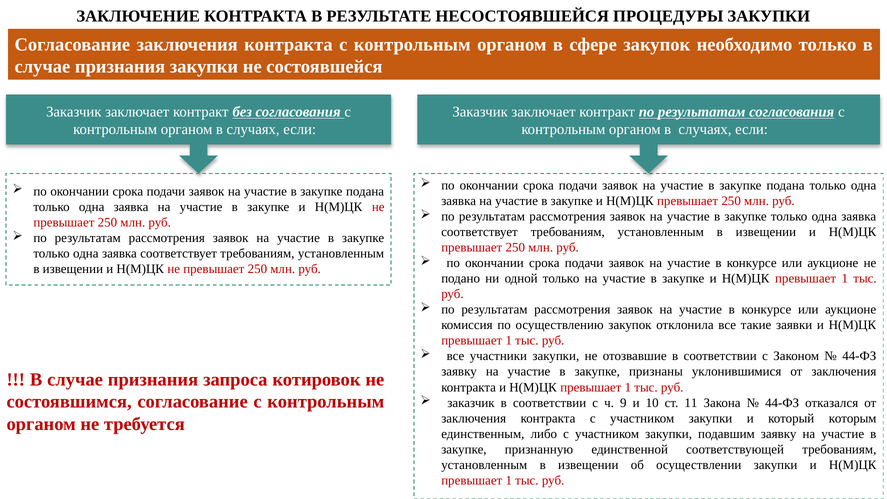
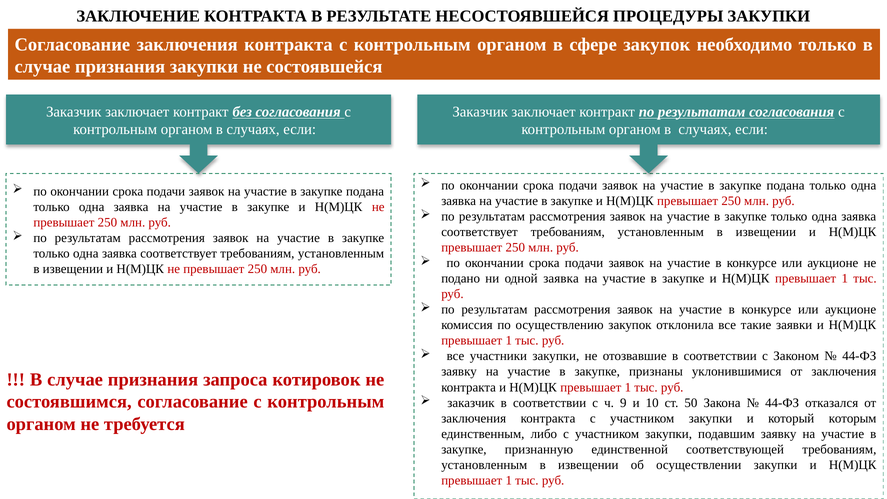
одной только: только -> заявка (561, 278)
11: 11 -> 50 (691, 403)
